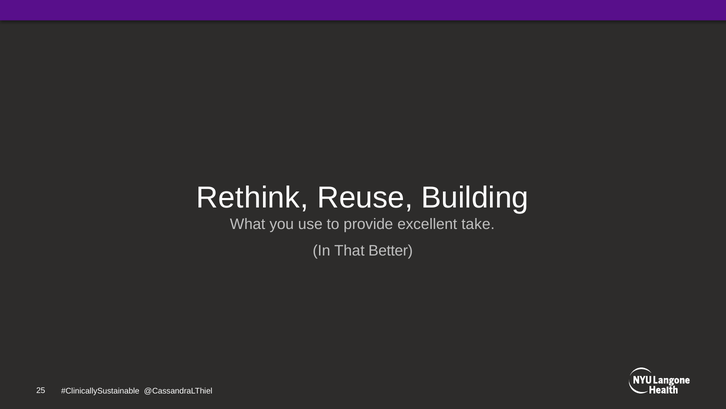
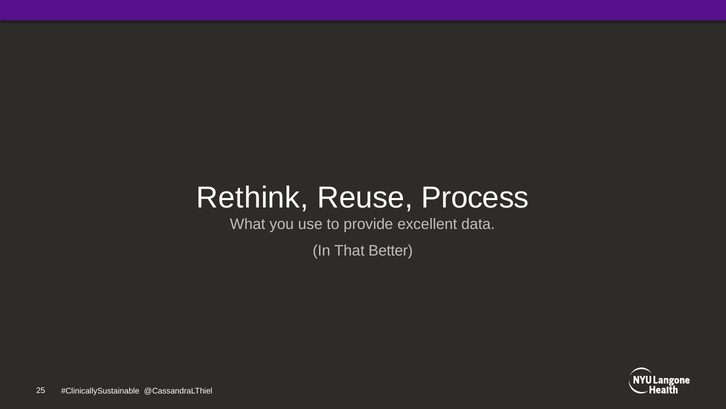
Building: Building -> Process (475, 198)
take: take -> data (478, 224)
